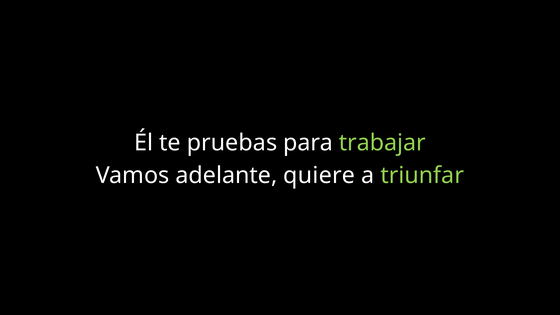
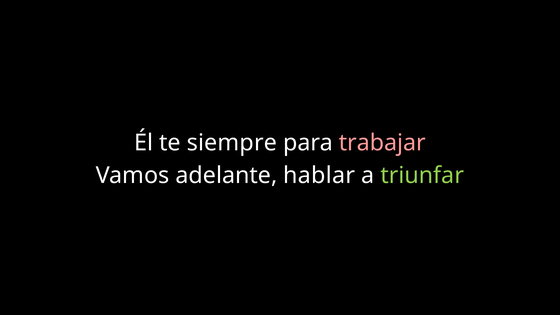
pruebas: pruebas -> siempre (232, 143)
trabajar colour: light green -> pink (382, 143)
quiere: quiere -> hablar (319, 175)
